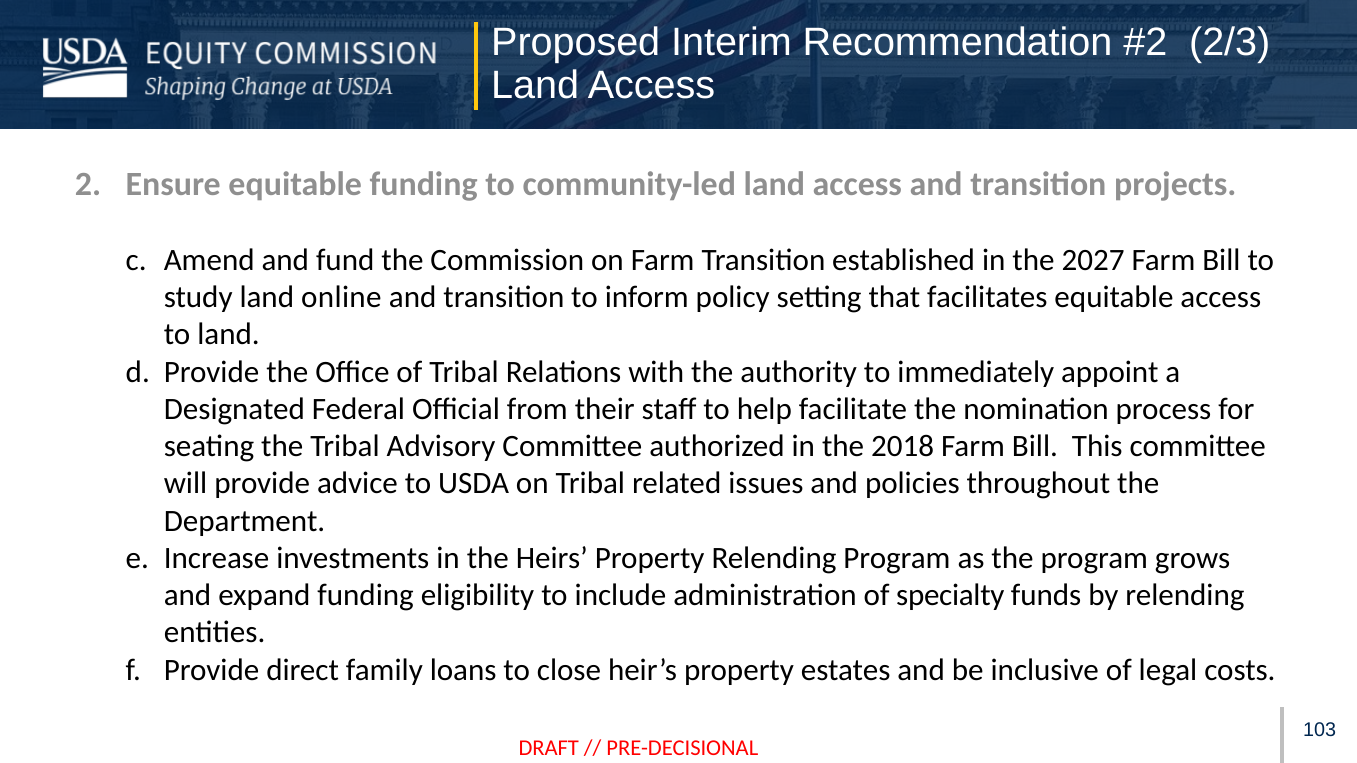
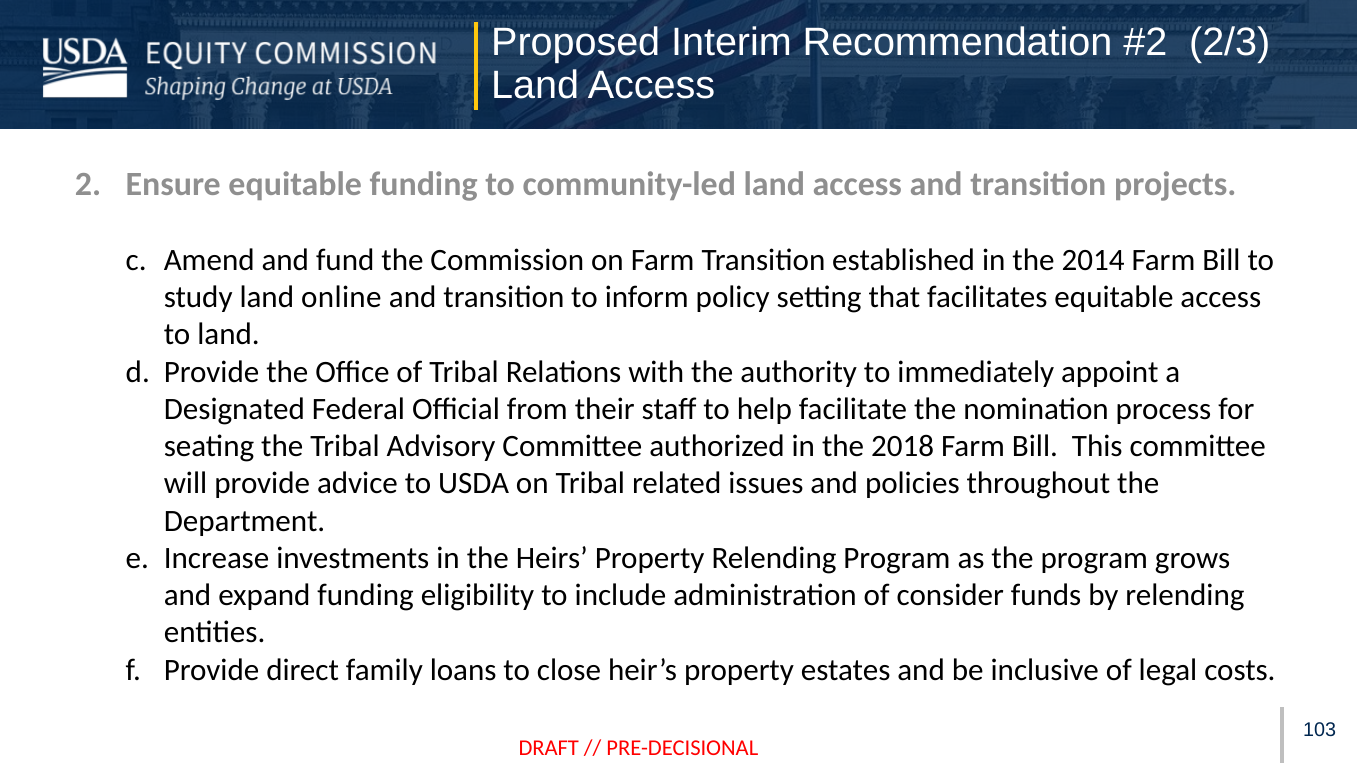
2027: 2027 -> 2014 (1093, 260)
specialty: specialty -> consider (950, 596)
